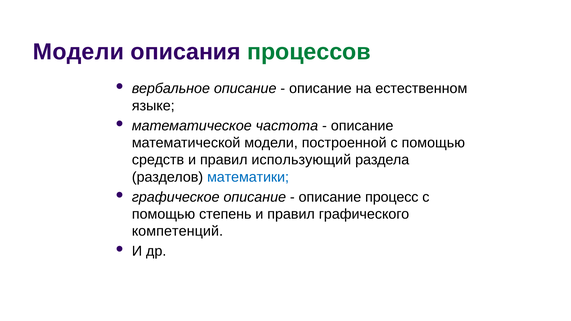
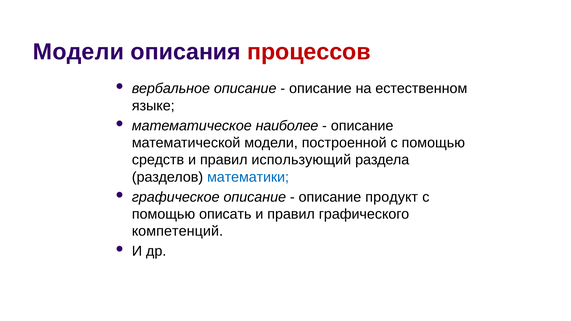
процессов colour: green -> red (309, 52)
частота: частота -> наиболее (287, 126)
процесс: процесс -> продукт (392, 197)
степень: степень -> описать (225, 214)
